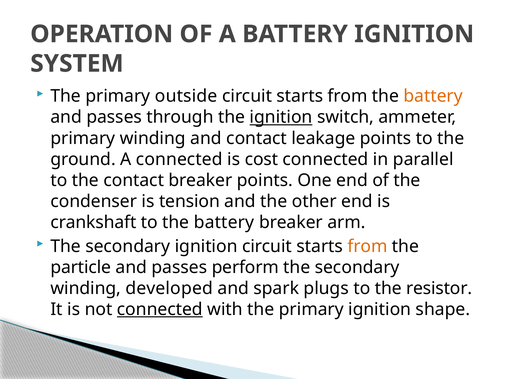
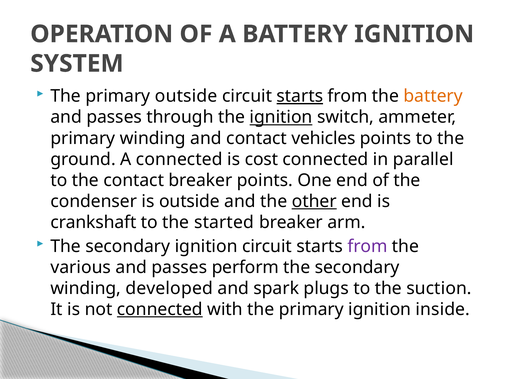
starts underline: none -> present (300, 96)
leakage: leakage -> vehicles (323, 138)
is tension: tension -> outside (189, 201)
other underline: none -> present (314, 201)
to the battery: battery -> started (224, 222)
from colour: orange -> purple (368, 246)
particle: particle -> various (81, 267)
resistor: resistor -> suction (439, 288)
shape: shape -> inside (443, 309)
